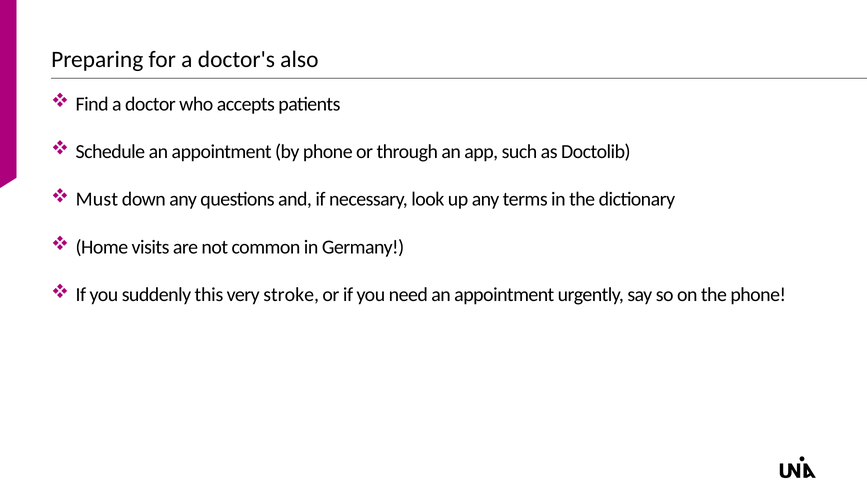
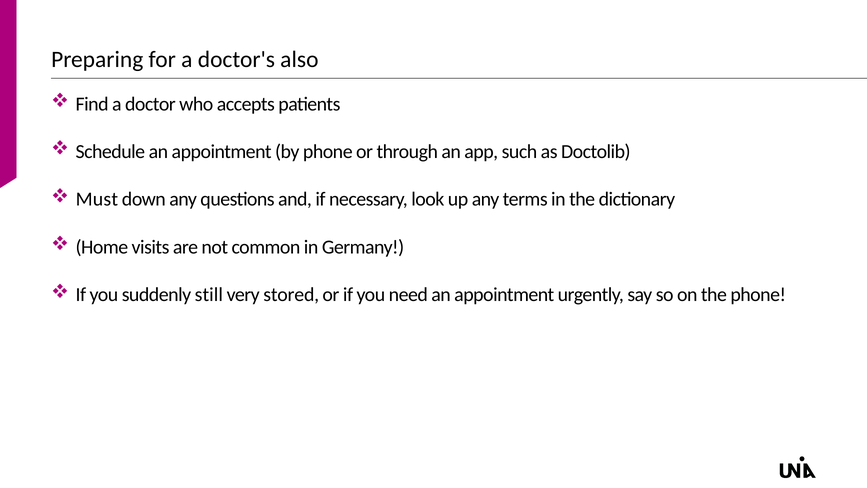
this: this -> still (209, 295)
stroke: stroke -> stored (291, 295)
